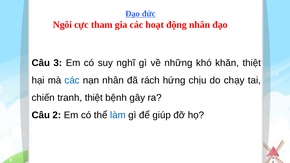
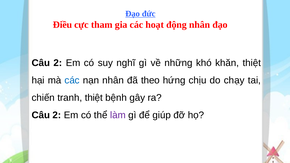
Ngôi: Ngôi -> Điều (62, 25)
3: 3 -> 2 (58, 63)
rách: rách -> theo (150, 80)
làm colour: blue -> purple (118, 115)
